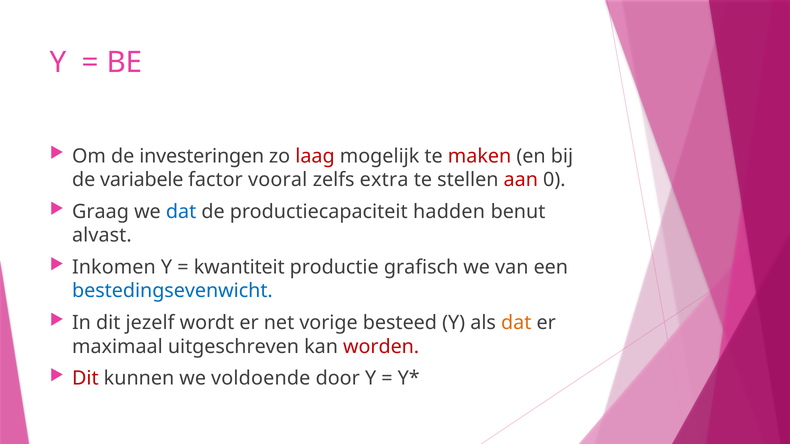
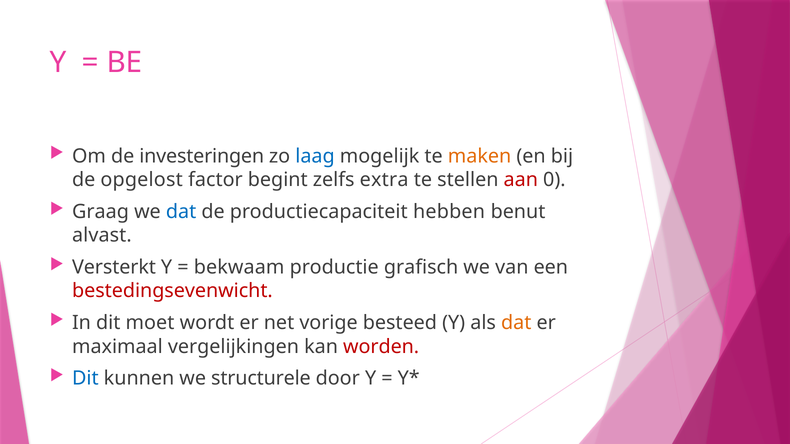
laag colour: red -> blue (315, 156)
maken colour: red -> orange (480, 156)
variabele: variabele -> opgelost (142, 180)
vooral: vooral -> begint (278, 180)
hadden: hadden -> hebben (449, 212)
Inkomen: Inkomen -> Versterkt (114, 267)
kwantiteit: kwantiteit -> bekwaam (239, 267)
bestedingsevenwicht colour: blue -> red (172, 291)
jezelf: jezelf -> moet (150, 323)
uitgeschreven: uitgeschreven -> vergelijkingen (233, 347)
Dit colour: red -> blue (85, 379)
voldoende: voldoende -> structurele (261, 379)
